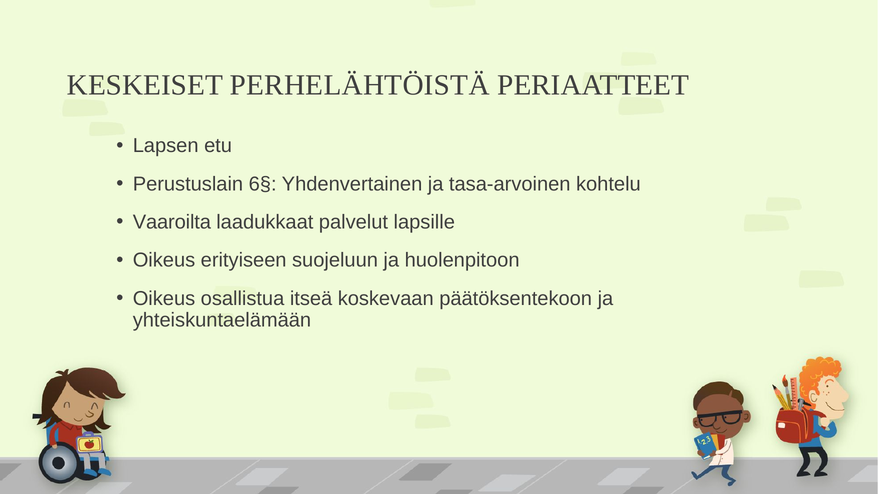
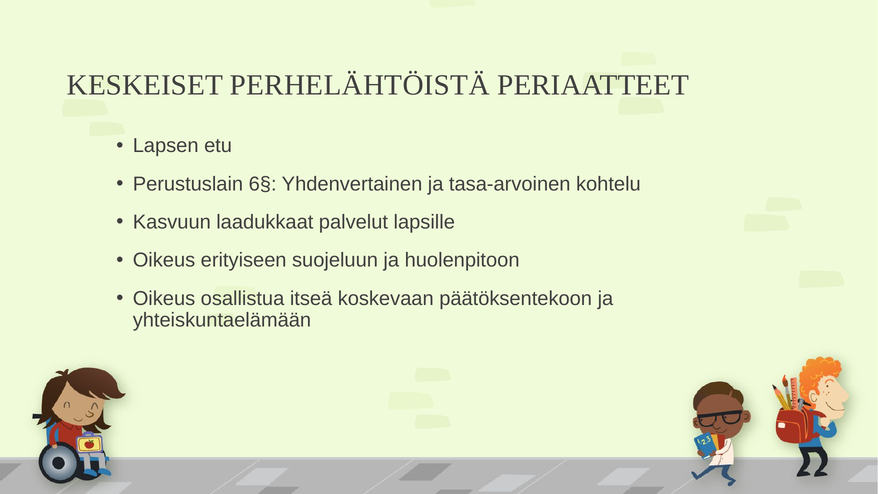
Vaaroilta: Vaaroilta -> Kasvuun (172, 222)
